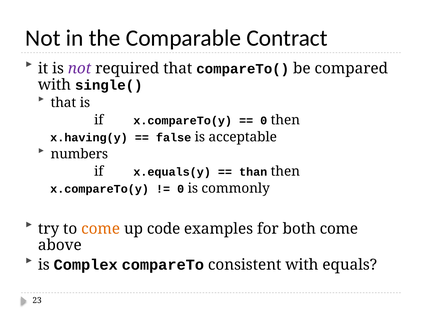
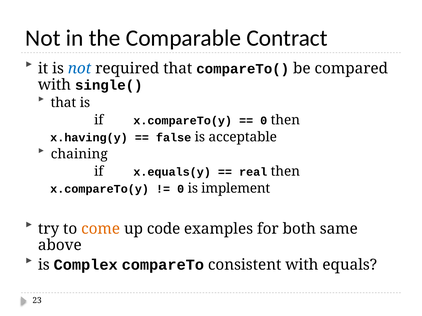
not colour: purple -> blue (80, 69)
numbers: numbers -> chaining (79, 154)
than: than -> real (253, 172)
commonly: commonly -> implement (236, 189)
both come: come -> same (339, 229)
